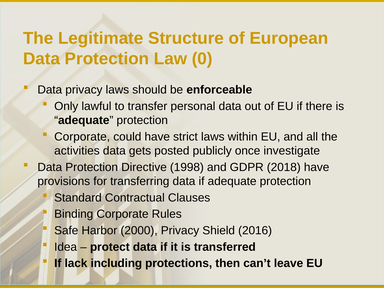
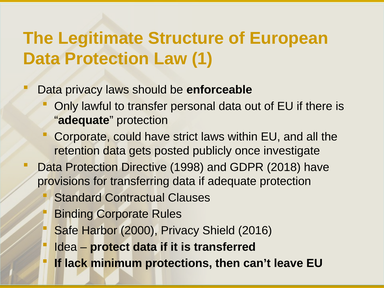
0: 0 -> 1 (202, 59)
activities: activities -> retention (77, 151)
including: including -> minimum (116, 263)
